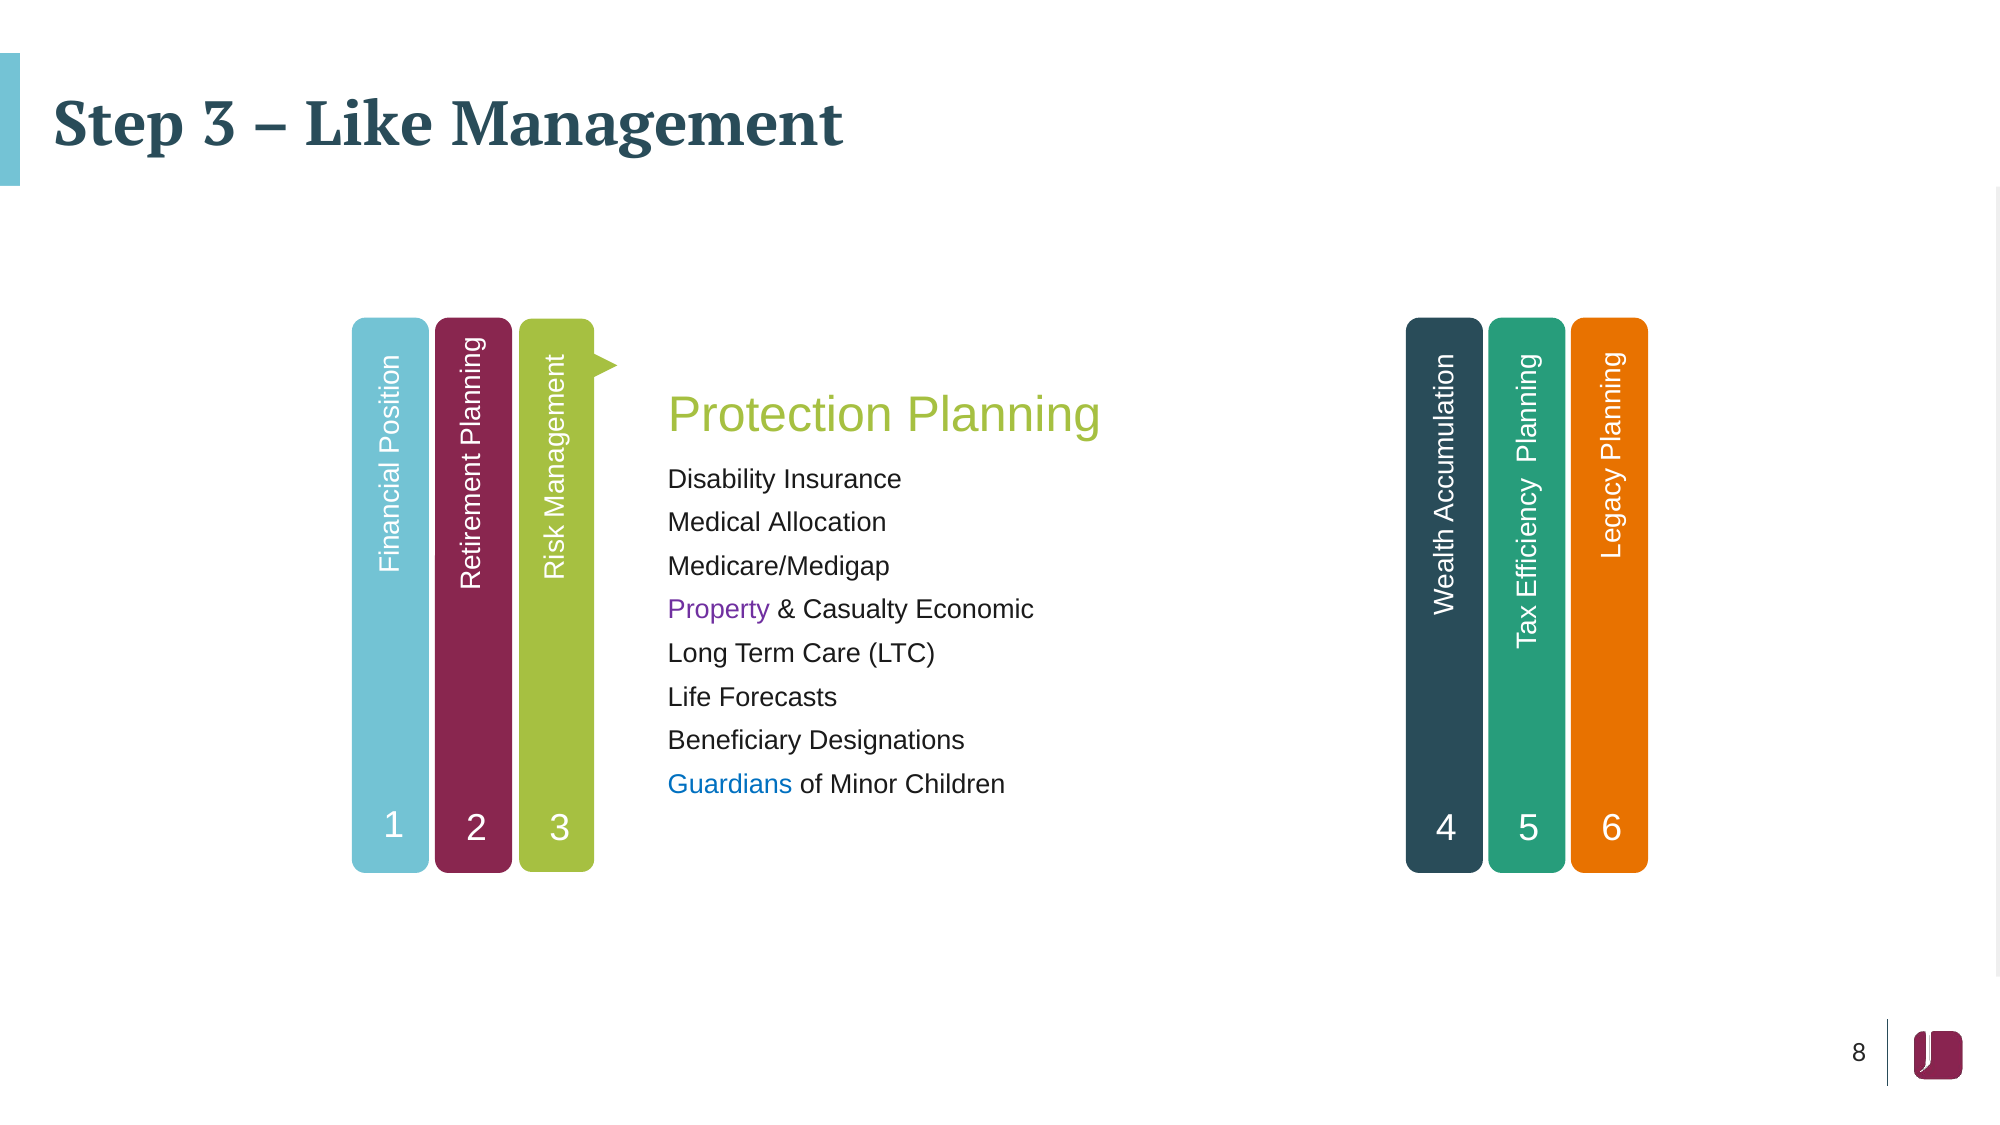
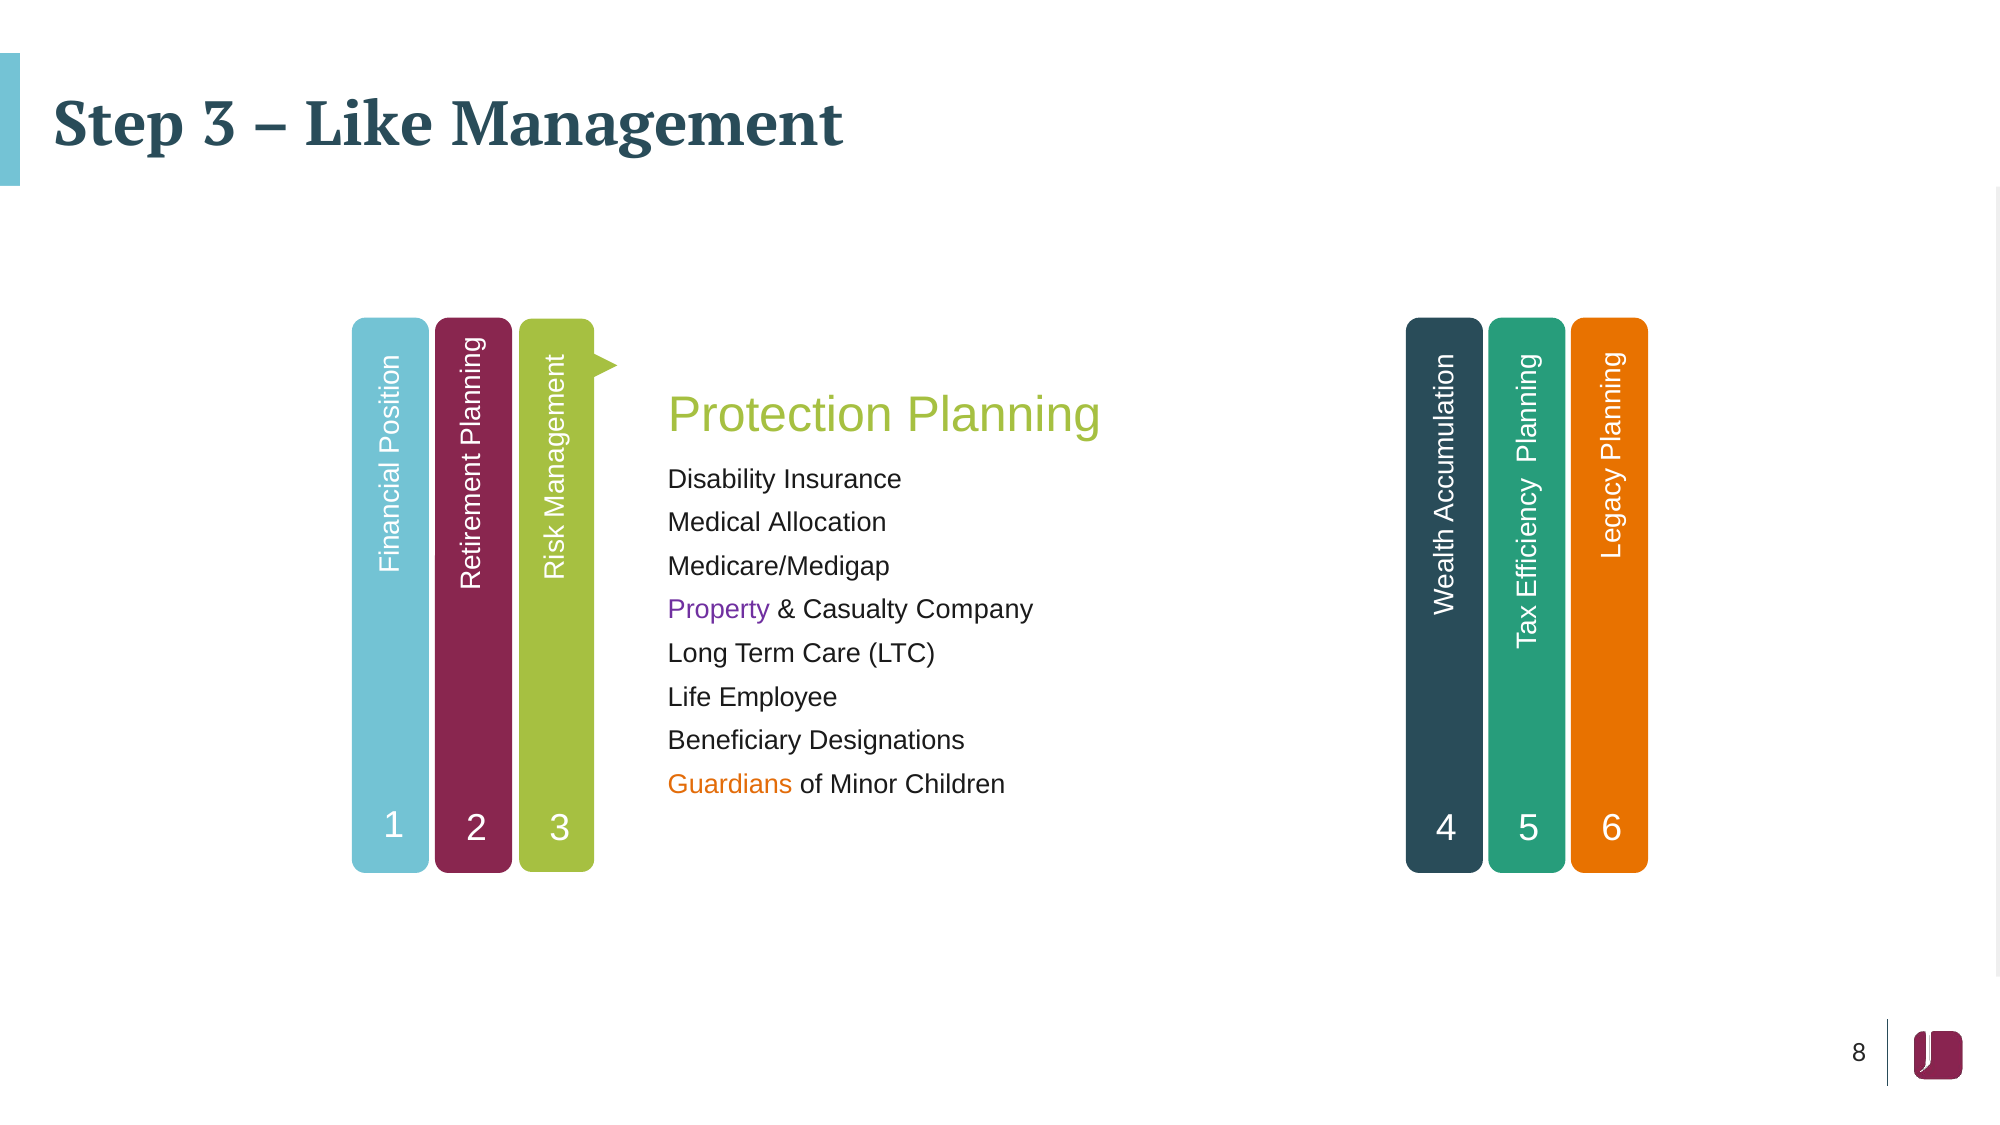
Economic: Economic -> Company (975, 610)
Forecasts: Forecasts -> Employee (778, 697)
Guardians colour: blue -> orange (730, 785)
